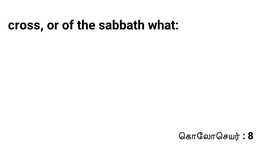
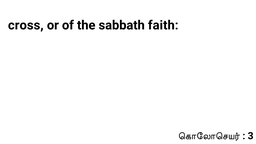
what: what -> faith (163, 25)
8: 8 -> 3 (251, 136)
